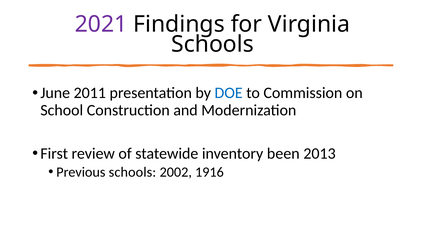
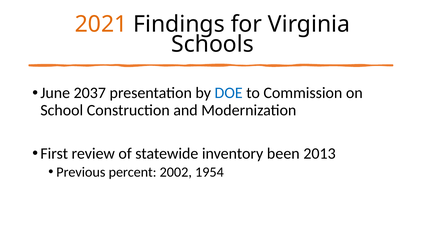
2021 colour: purple -> orange (101, 24)
2011: 2011 -> 2037 (90, 93)
Previous schools: schools -> percent (133, 172)
1916: 1916 -> 1954 (209, 172)
